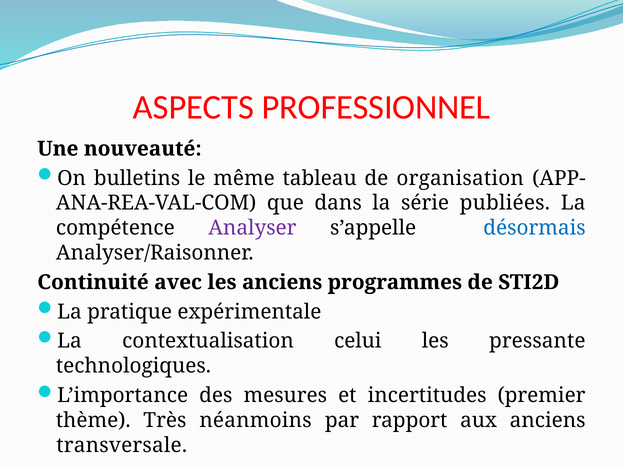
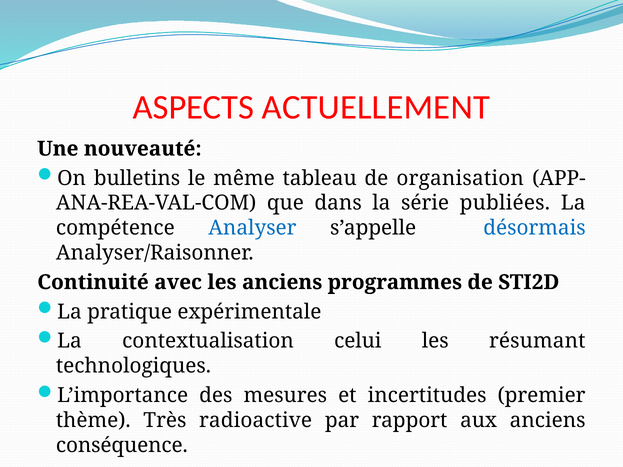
PROFESSIONNEL: PROFESSIONNEL -> ACTUELLEMENT (376, 107)
Analyser colour: purple -> blue (252, 228)
pressante: pressante -> résumant (537, 341)
néanmoins: néanmoins -> radioactive (256, 420)
transversale: transversale -> conséquence (122, 445)
